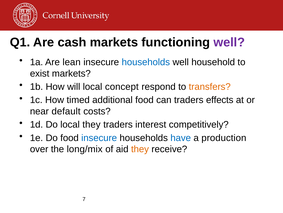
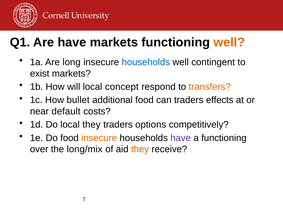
Are cash: cash -> have (72, 42)
well colour: purple -> orange (229, 42)
lean: lean -> long (72, 62)
household: household -> contingent (213, 62)
timed: timed -> bullet (78, 100)
interest: interest -> options (151, 124)
insecure colour: blue -> orange (99, 137)
have colour: blue -> purple (181, 137)
a production: production -> functioning (224, 137)
